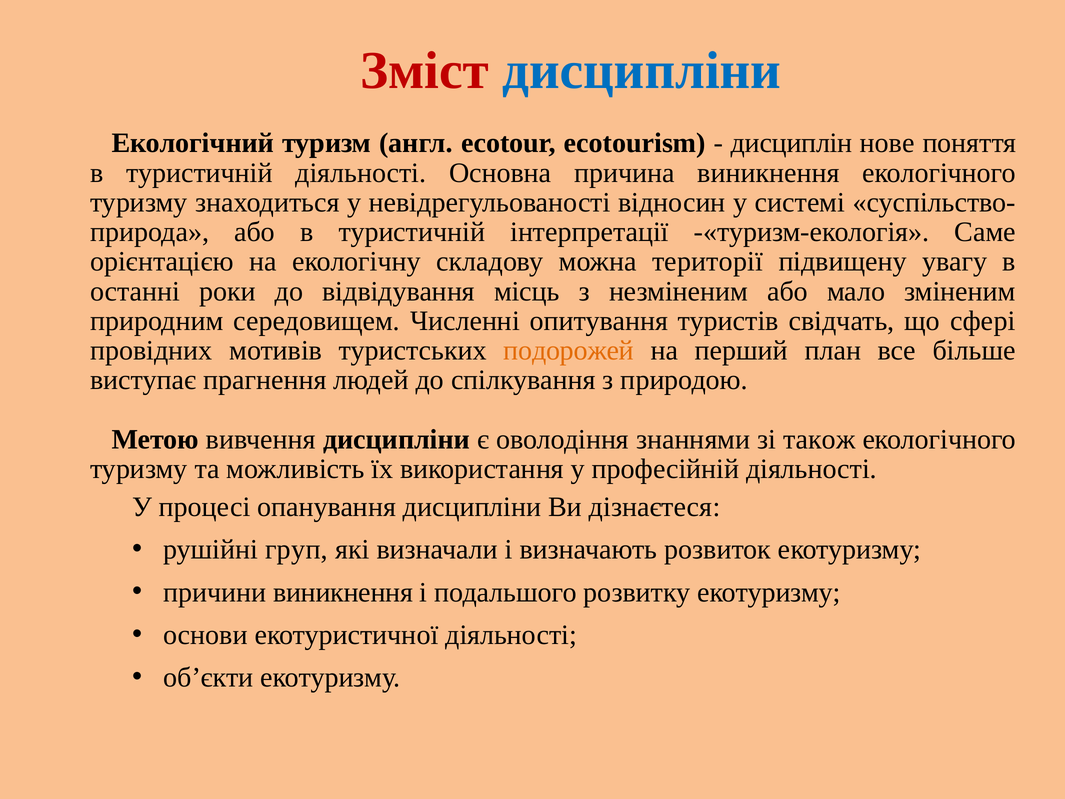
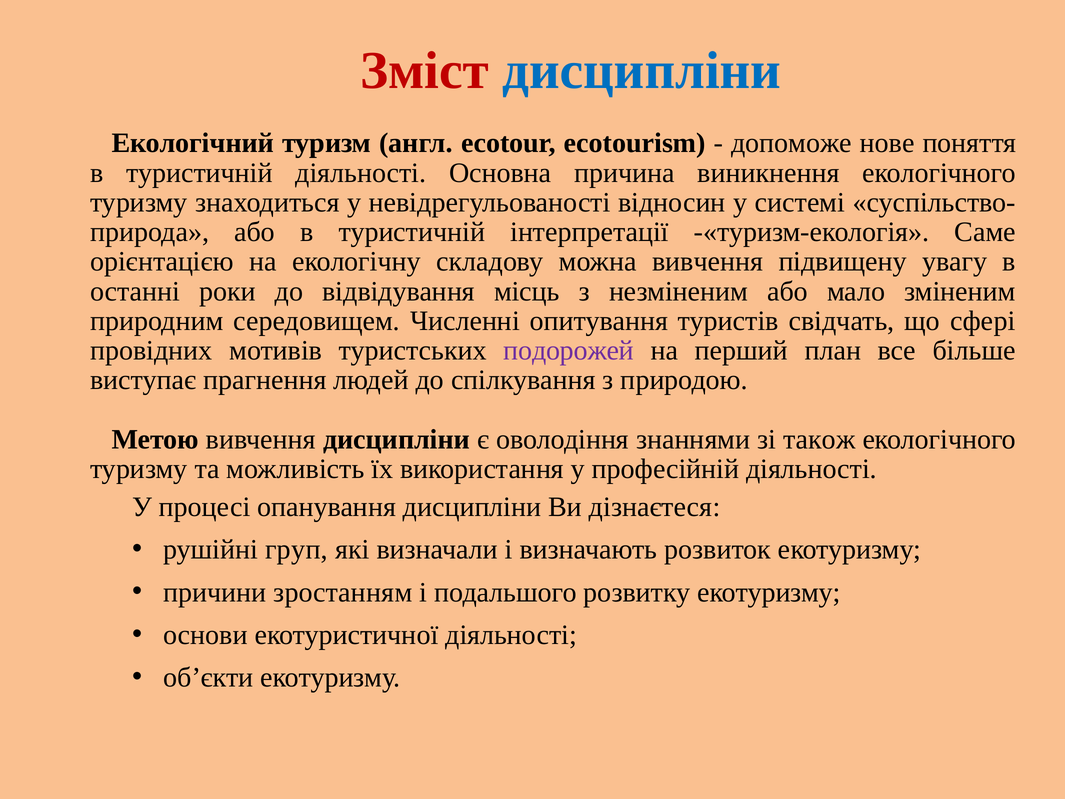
дисциплін: дисциплін -> допоможе (792, 143)
можна території: території -> вивчення (708, 262)
подорожей colour: orange -> purple (569, 350)
причини виникнення: виникнення -> зростанням (343, 592)
